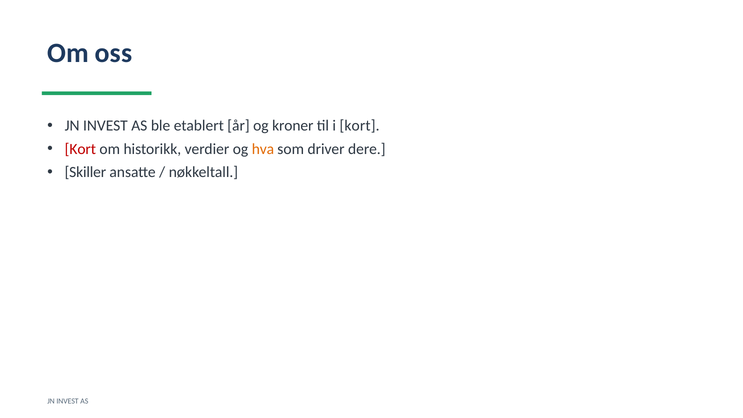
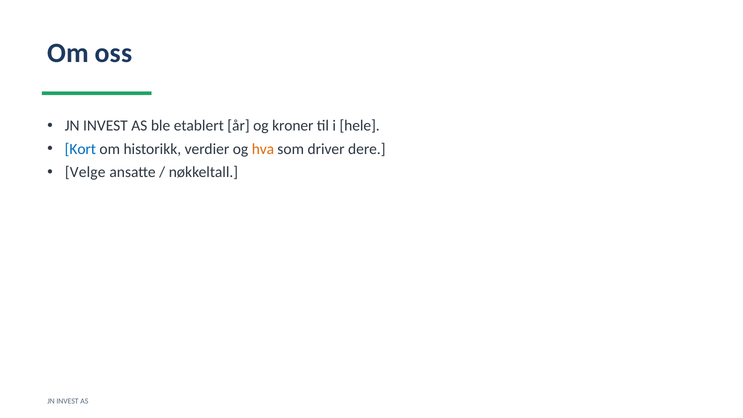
i kort: kort -> hele (360, 126)
Kort colour: red -> blue (80, 149)
Skiller: Skiller -> Velge (85, 172)
